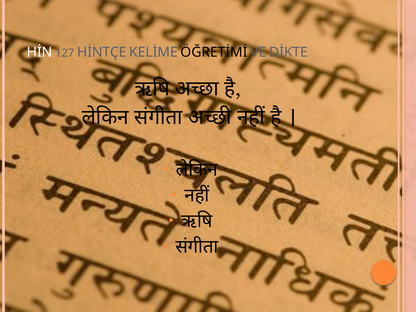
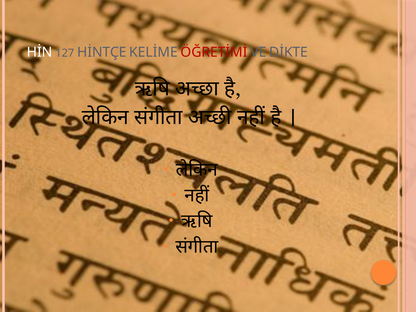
ÖĞRETİMİ colour: black -> red (214, 52)
